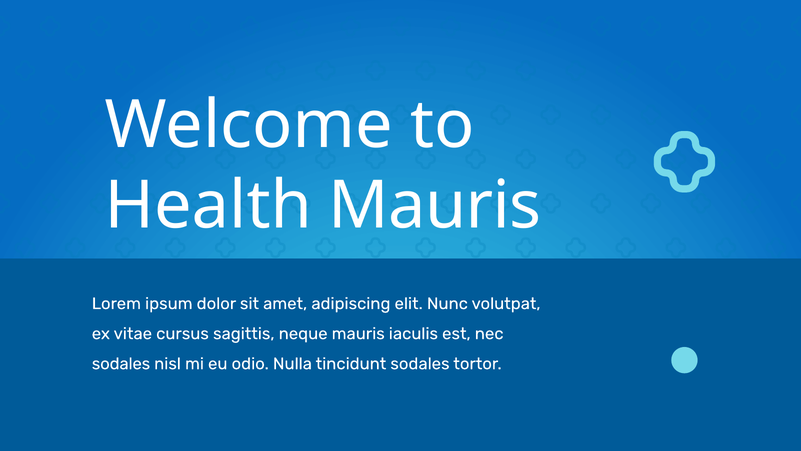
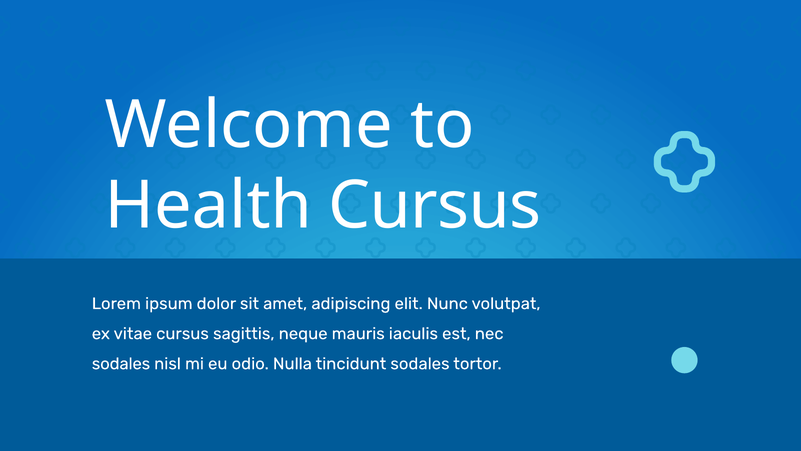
Health Mauris: Mauris -> Cursus (435, 205)
